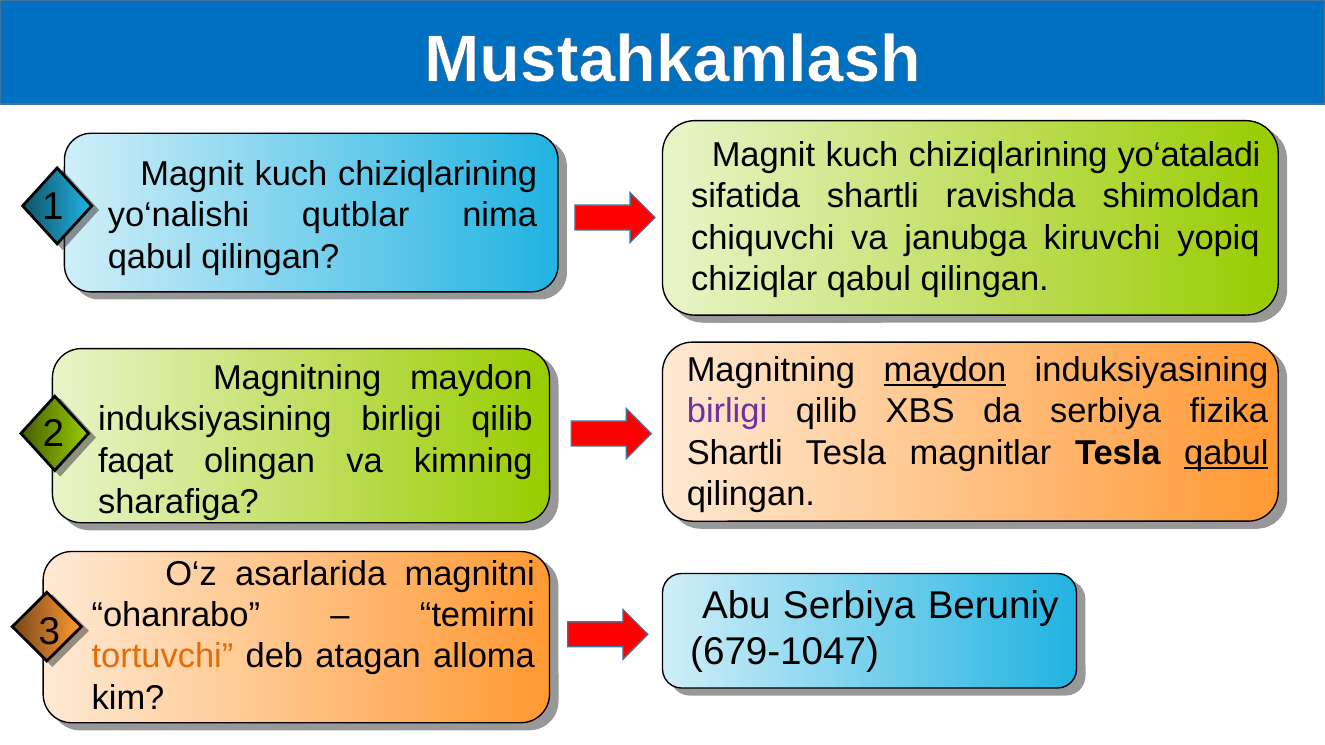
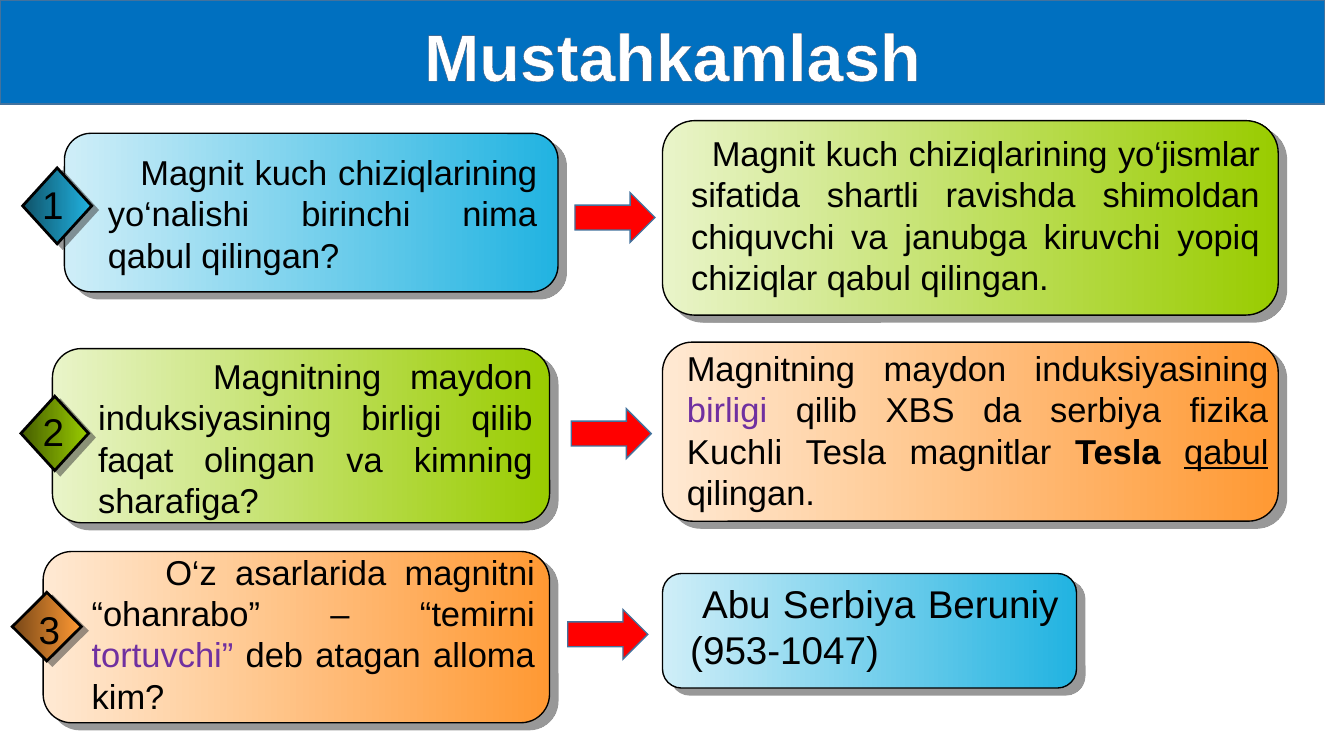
yo‘ataladi: yo‘ataladi -> yo‘jismlar (1189, 155)
qutblar: qutblar -> birinchi (356, 216)
maydon underline: present -> none (945, 370)
Shartli: Shartli -> Kuchli (735, 453)
679-1047: 679-1047 -> 953-1047 (785, 652)
tortuvchi colour: orange -> purple (162, 657)
